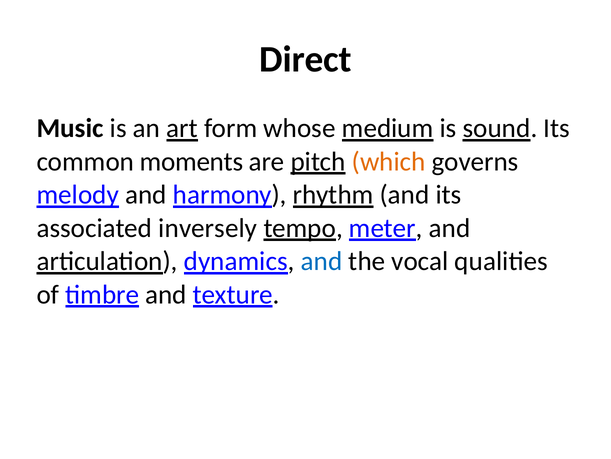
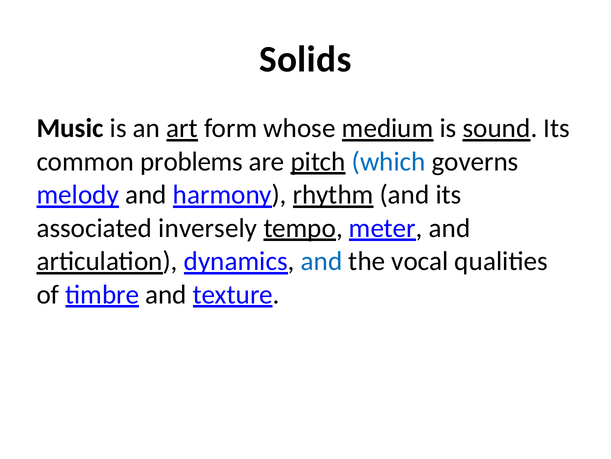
Direct: Direct -> Solids (305, 59)
moments: moments -> problems (192, 161)
which colour: orange -> blue (389, 161)
